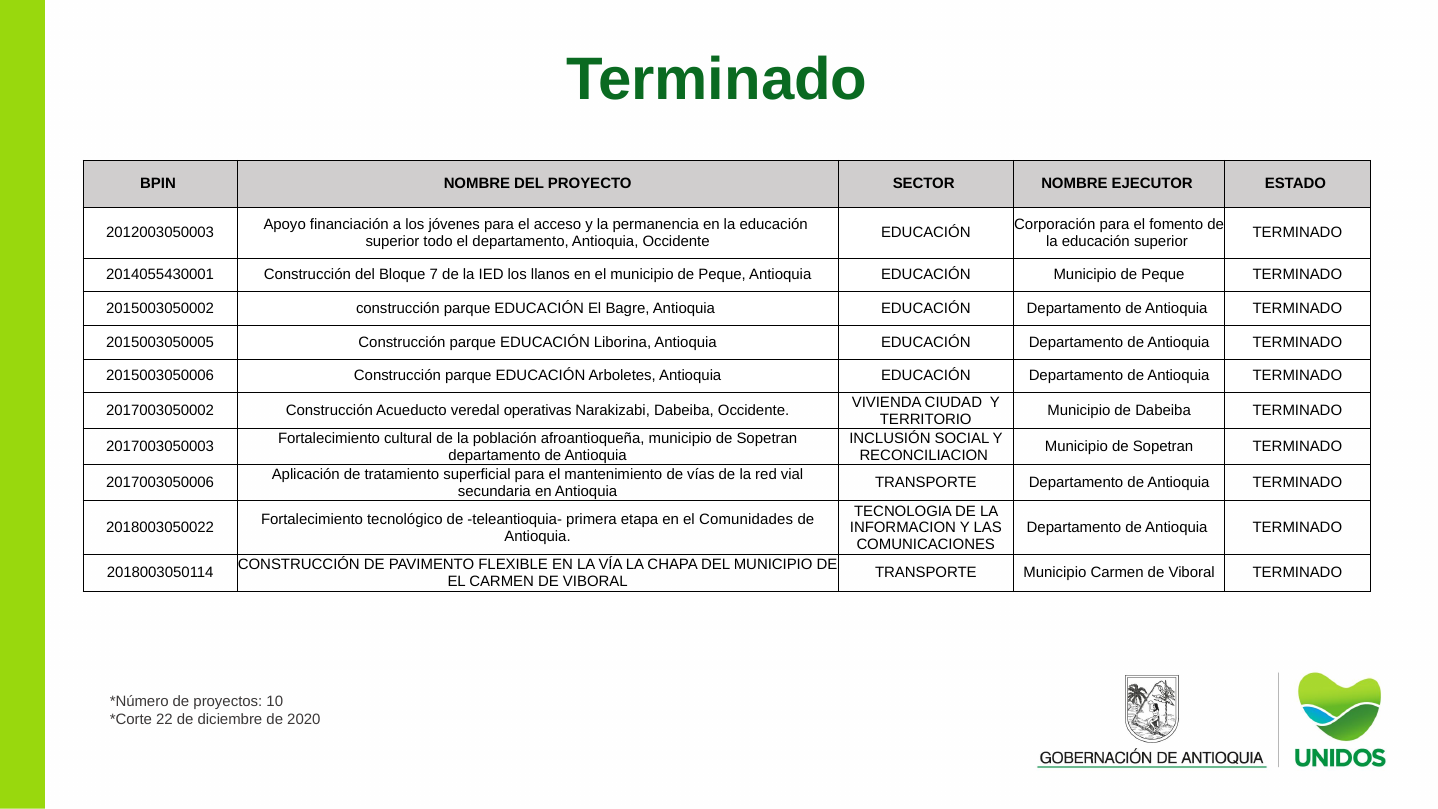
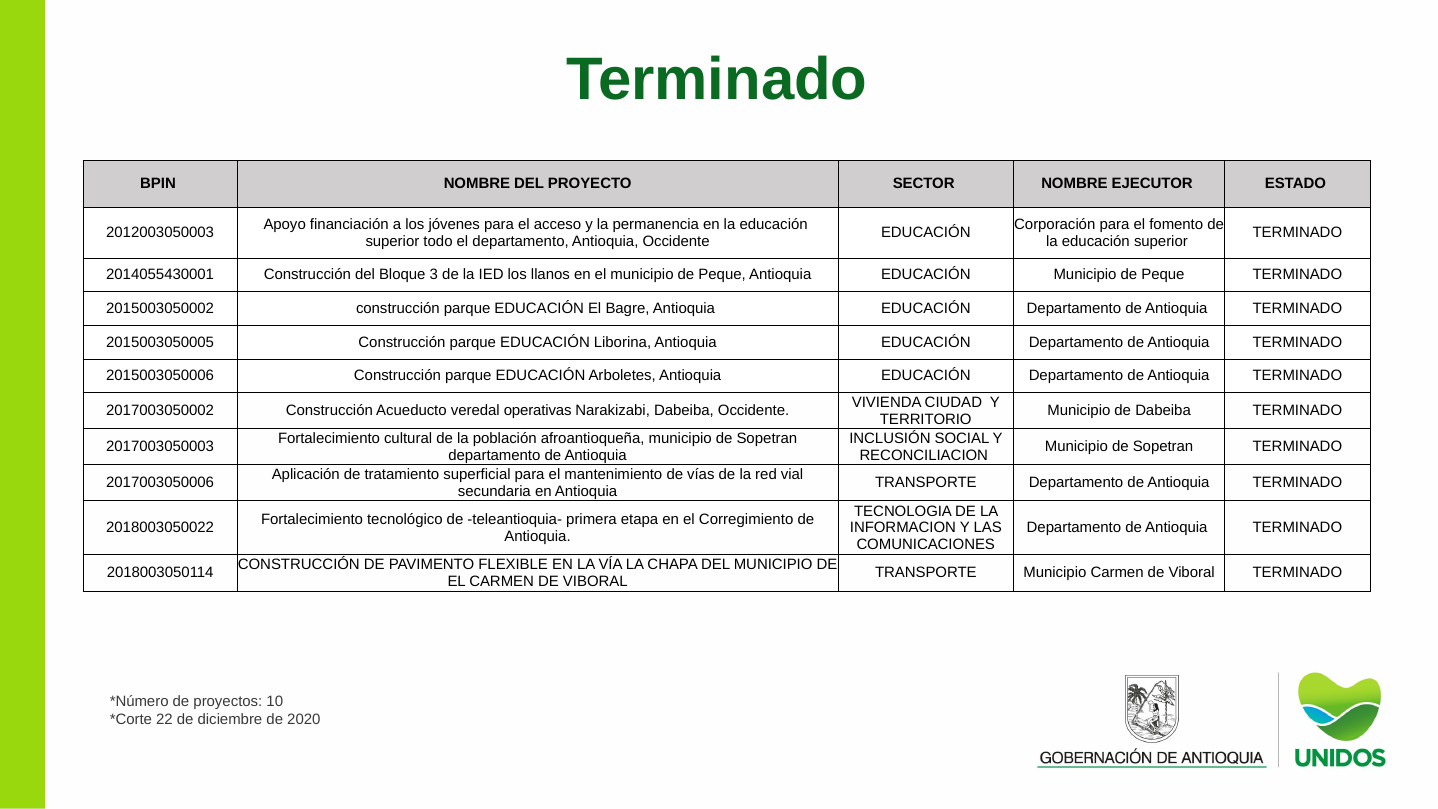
7: 7 -> 3 (434, 275)
Comunidades: Comunidades -> Corregimiento (746, 519)
